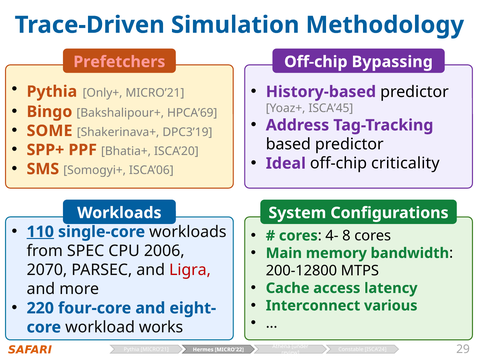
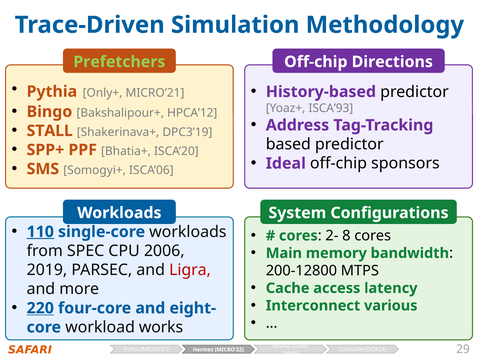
Prefetchers colour: pink -> light green (119, 62)
Bypassing: Bypassing -> Directions (392, 62)
HPCA’69: HPCA’69 -> HPCA’12 (192, 113)
ISCA’45: ISCA’45 -> ISCA’93 (331, 108)
SOME: SOME -> STALL (50, 131)
criticality: criticality -> sponsors (405, 164)
4-: 4- -> 2- (332, 236)
2070: 2070 -> 2019 (47, 270)
220 underline: none -> present (40, 309)
